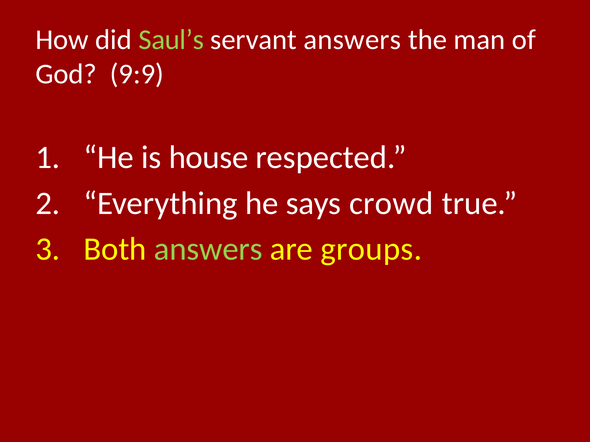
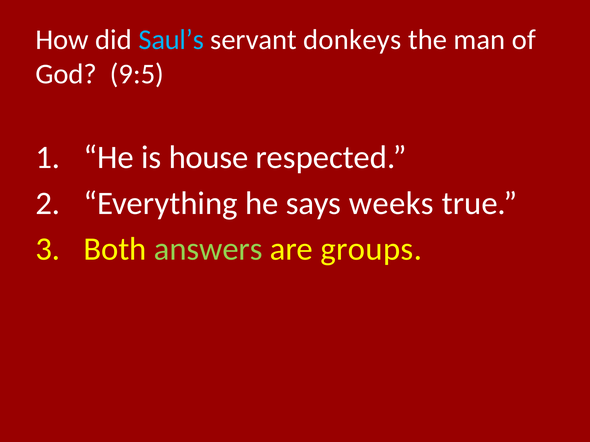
Saul’s colour: light green -> light blue (171, 40)
servant answers: answers -> donkeys (352, 40)
9:9: 9:9 -> 9:5 (137, 74)
crowd: crowd -> weeks (391, 203)
